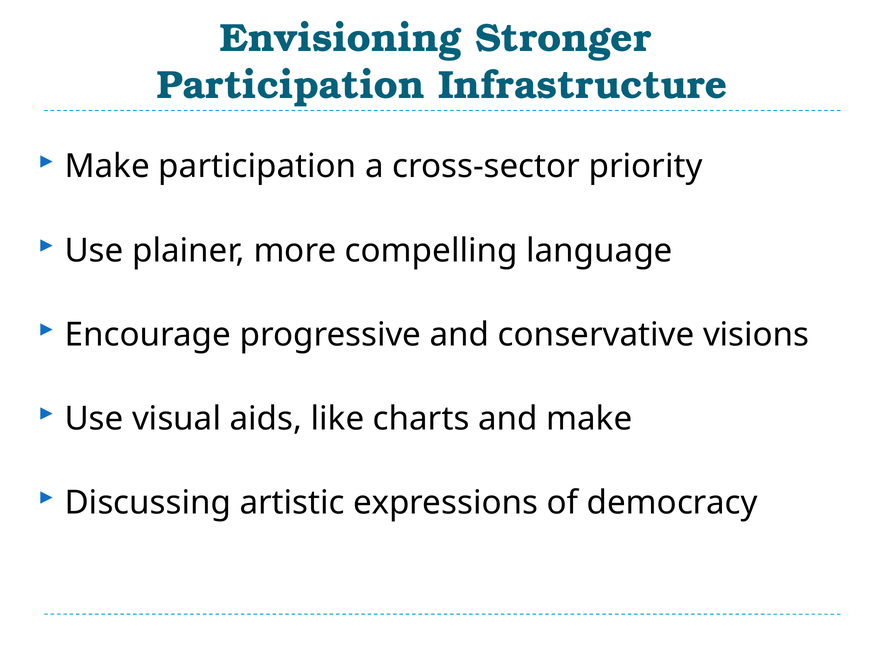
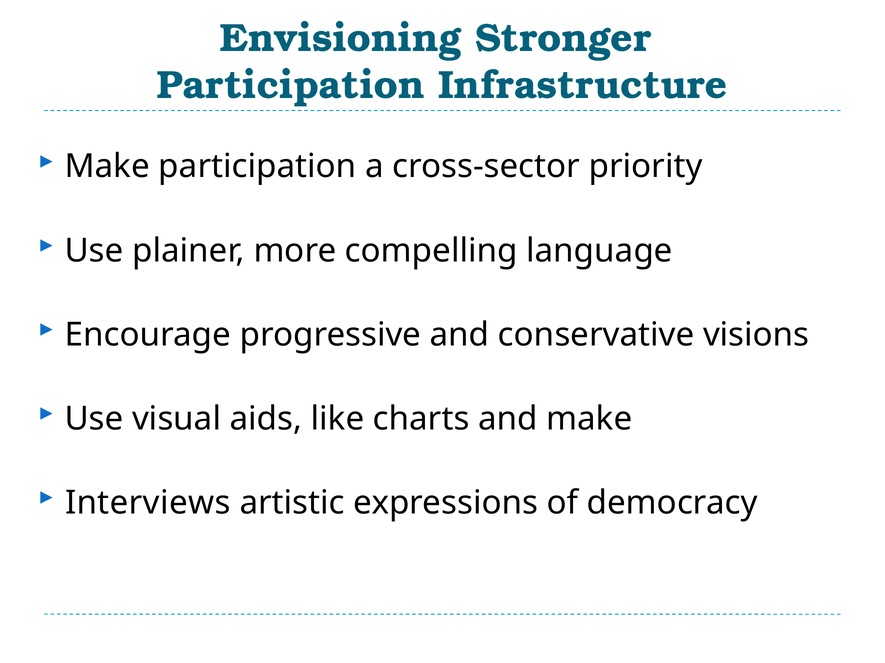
Discussing: Discussing -> Interviews (148, 503)
